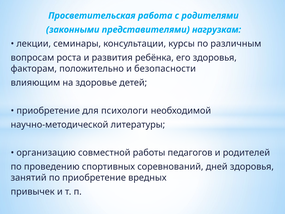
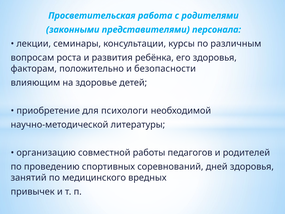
нагрузкам: нагрузкам -> персонала (217, 30)
по приобретение: приобретение -> медицинского (94, 178)
